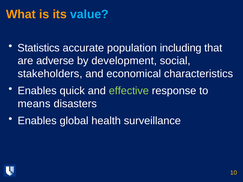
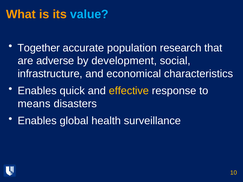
Statistics: Statistics -> Together (39, 48)
including: including -> research (181, 48)
stakeholders: stakeholders -> infrastructure (50, 74)
effective colour: light green -> yellow (129, 91)
